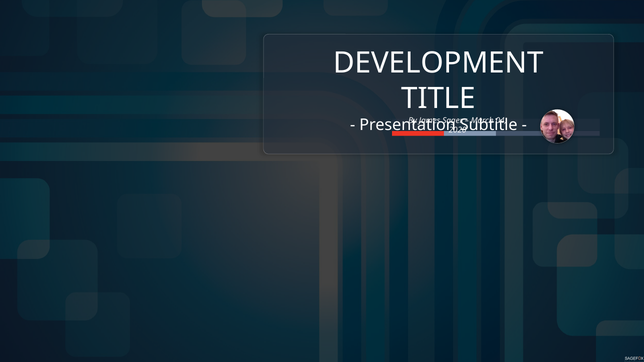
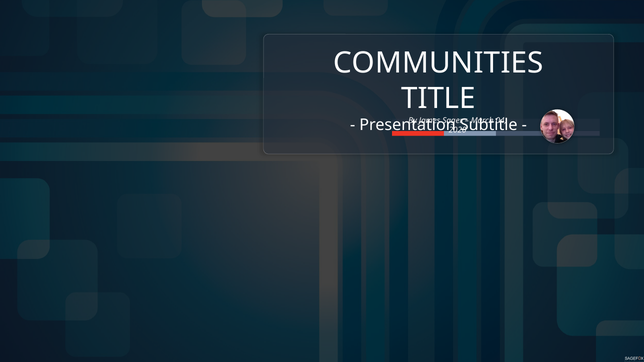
DEVELOPMENT: DEVELOPMENT -> COMMUNITIES (438, 63)
